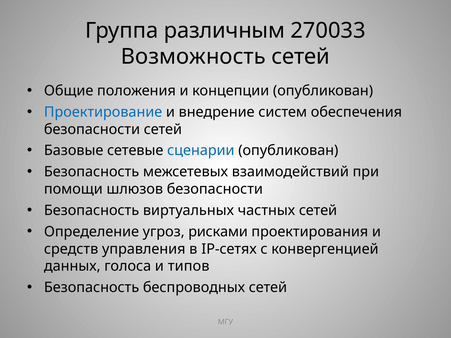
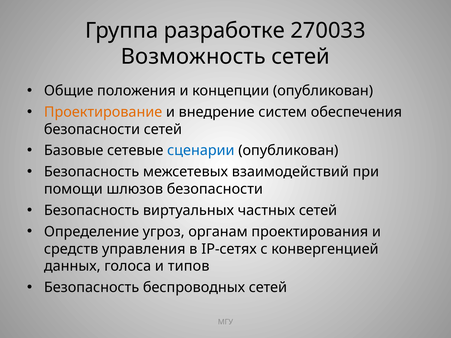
различным: различным -> разработке (224, 30)
Проектирование colour: blue -> orange (103, 112)
рисками: рисками -> органам (218, 232)
